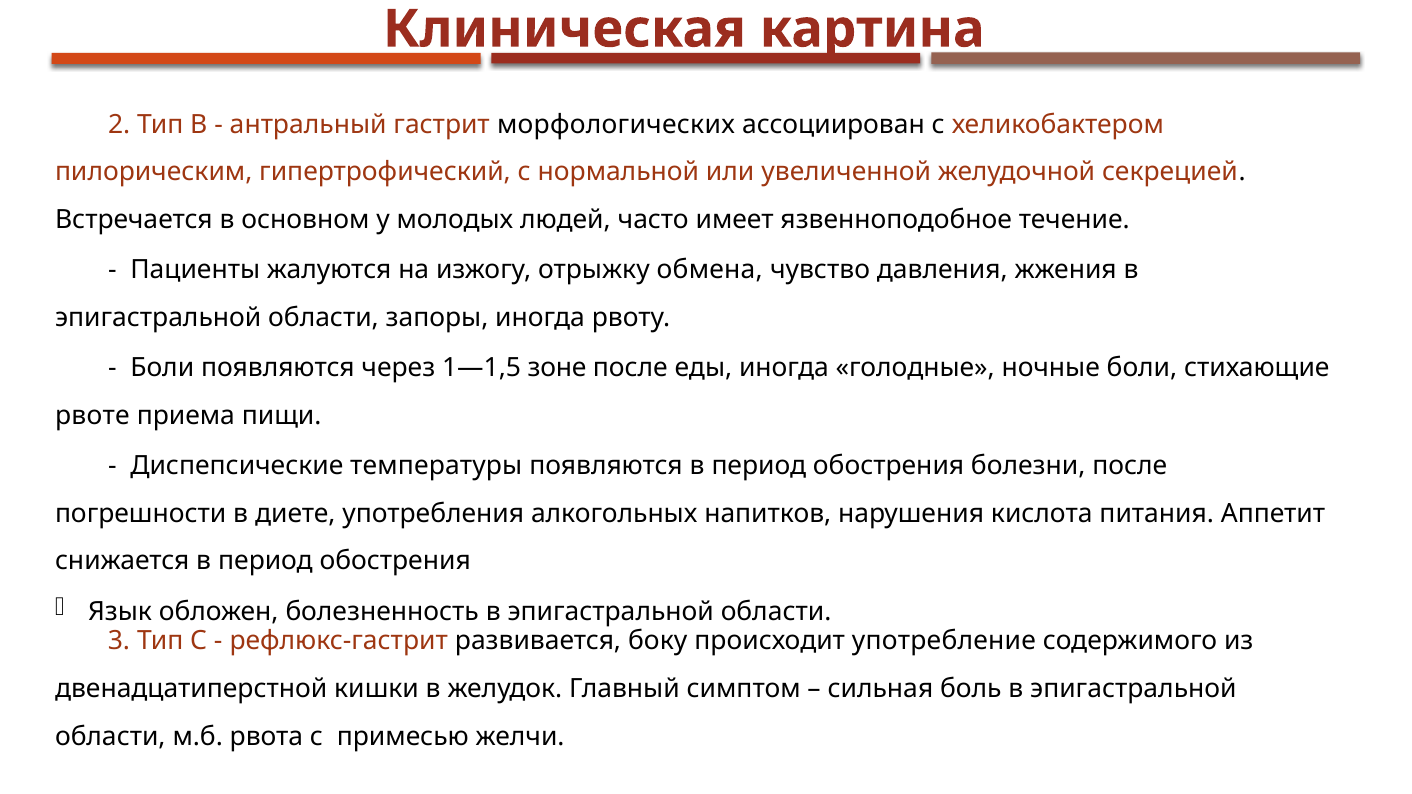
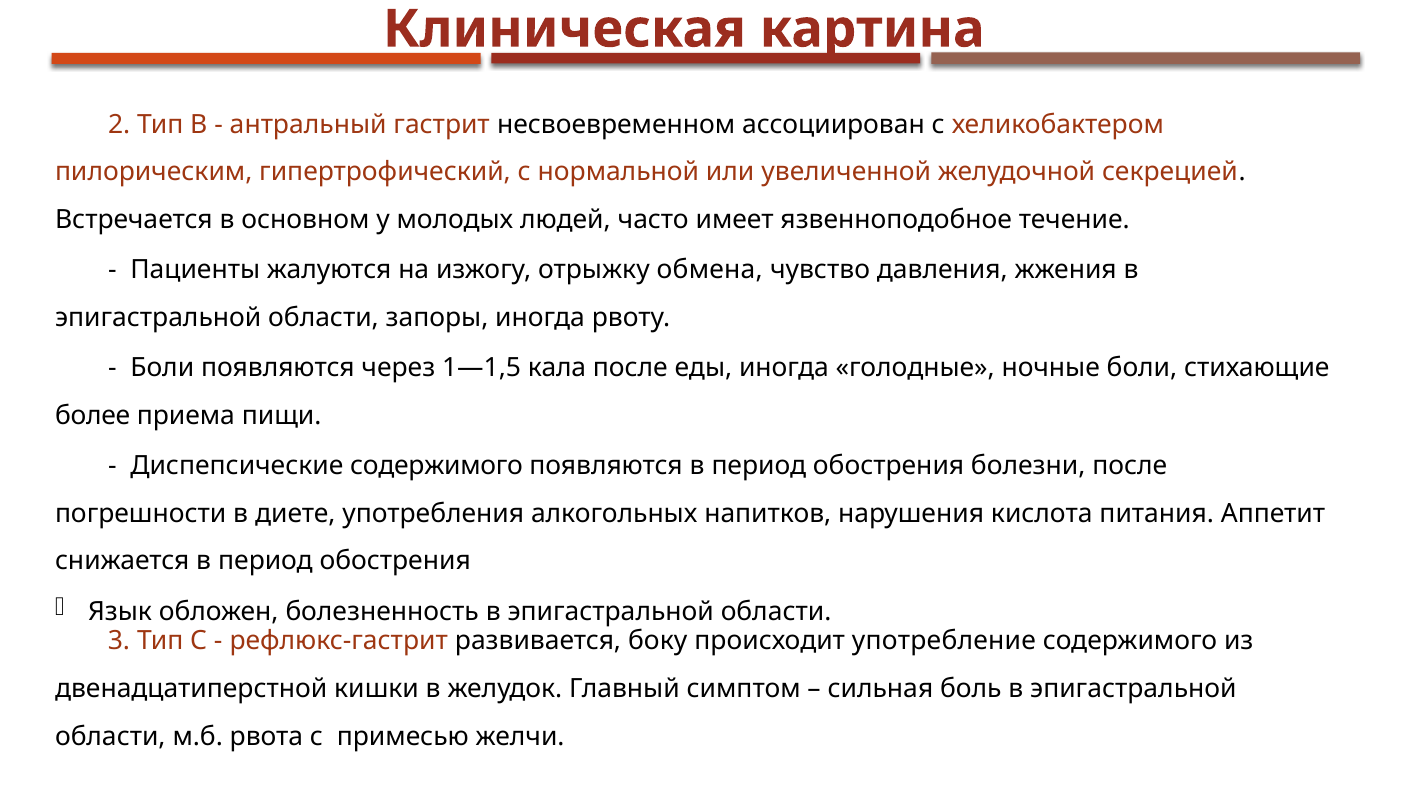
морфологических: морфологических -> несвоевременном (616, 124)
зоне: зоне -> кала (557, 368)
рвоте: рвоте -> более (93, 416)
Диспепсические температуры: температуры -> содержимого (436, 466)
